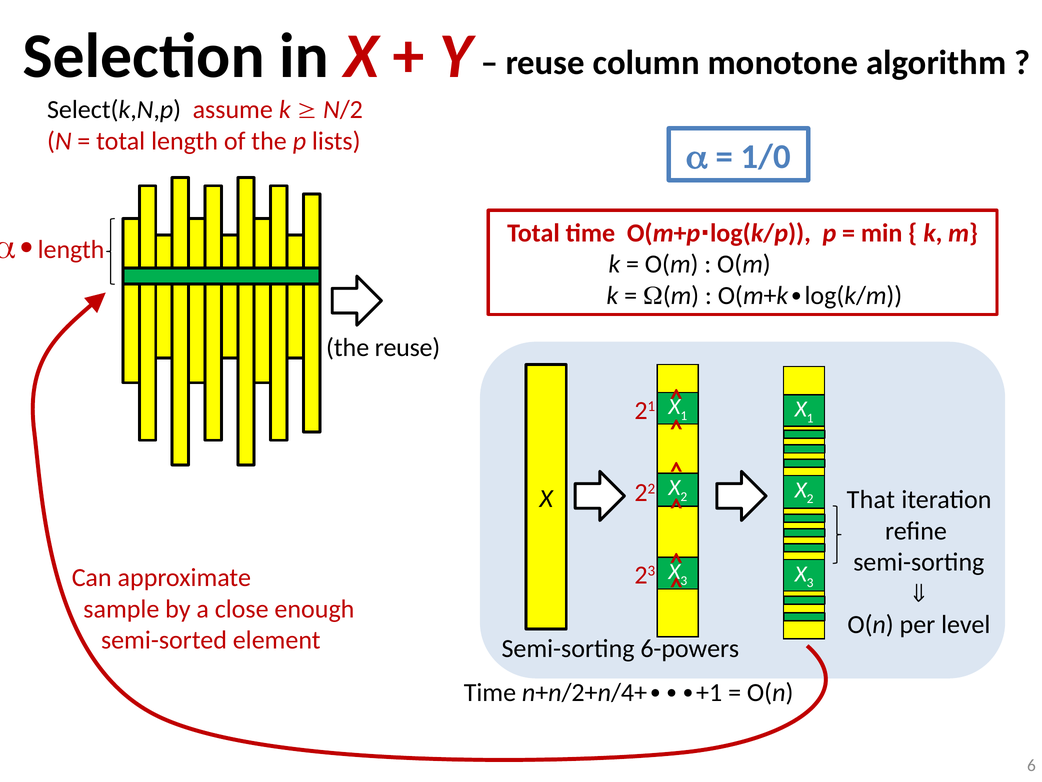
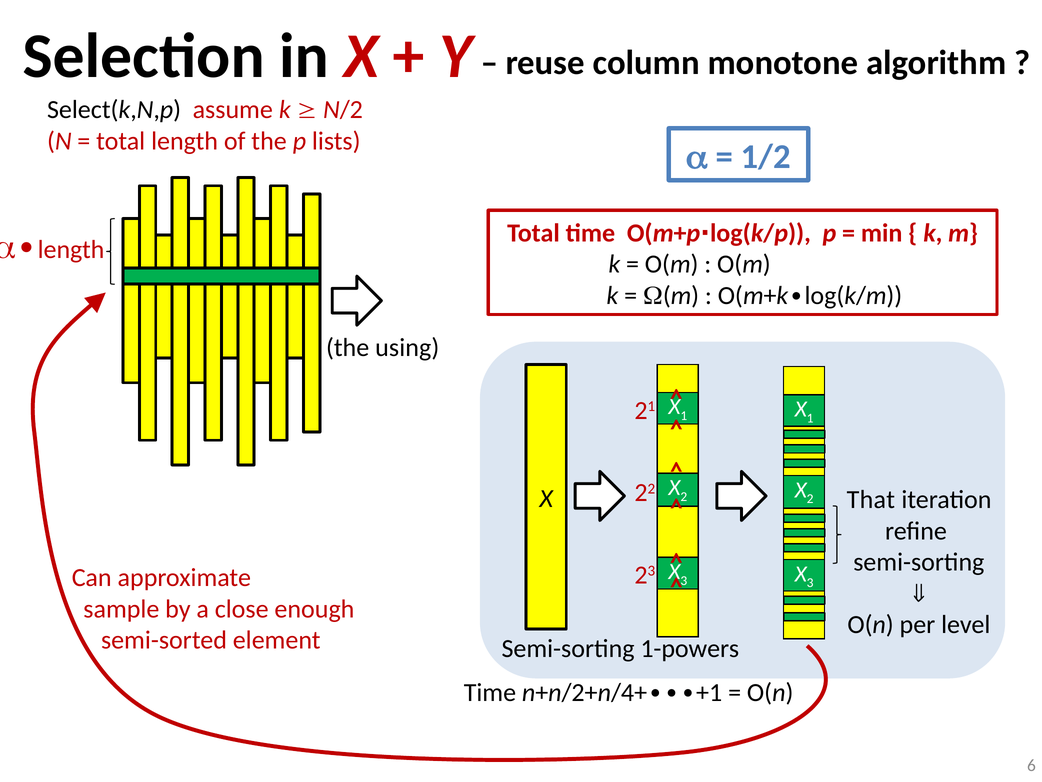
1/0: 1/0 -> 1/2 (766, 157)
the reuse: reuse -> using (407, 348)
6-powers: 6-powers -> 1-powers (690, 648)
